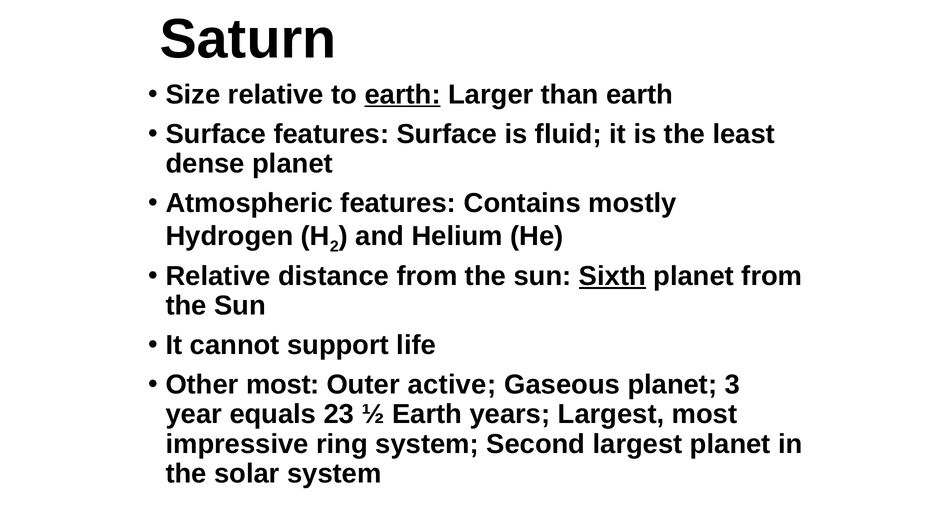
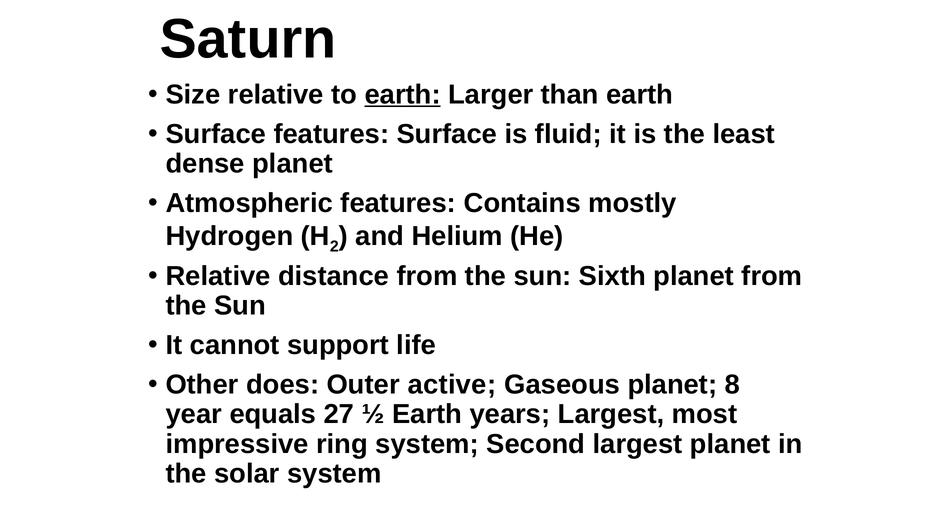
Sixth underline: present -> none (612, 276)
Other most: most -> does (283, 385)
3: 3 -> 8 (732, 385)
23: 23 -> 27 (339, 414)
